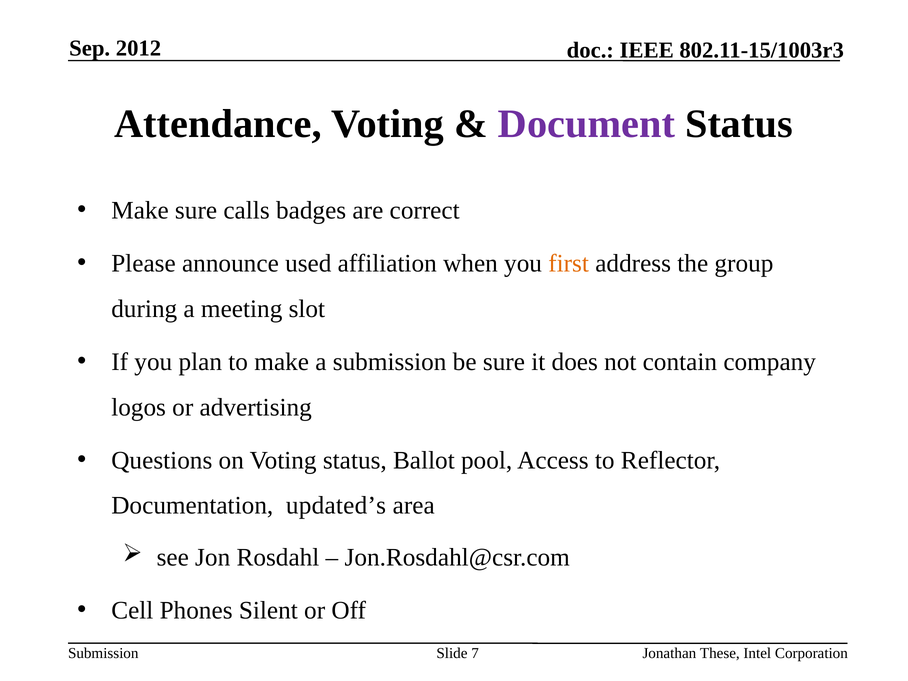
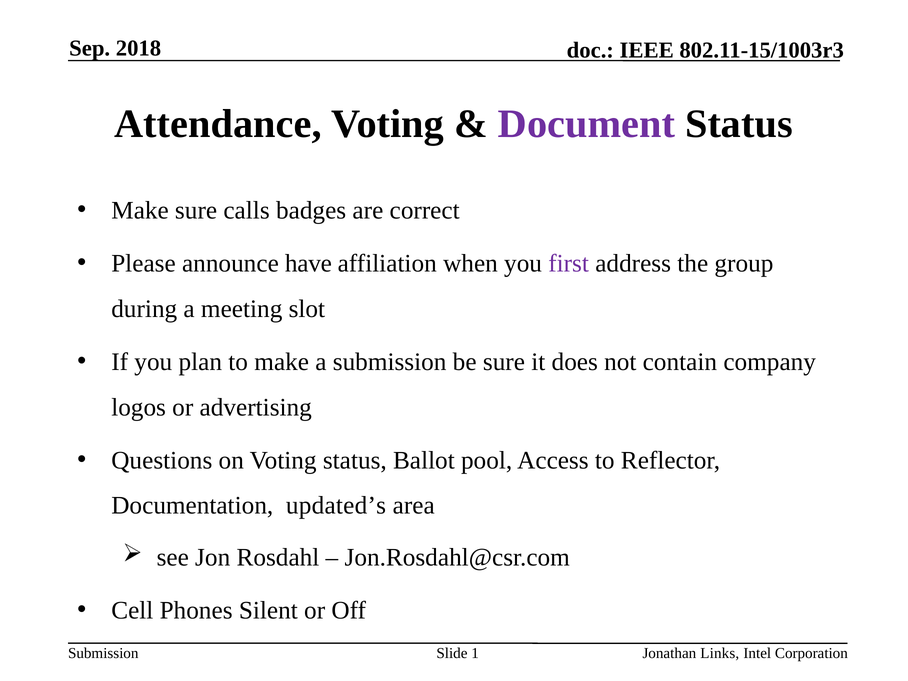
2012: 2012 -> 2018 (138, 48)
used: used -> have (308, 263)
first colour: orange -> purple (569, 263)
7: 7 -> 1 (475, 653)
These: These -> Links (720, 653)
